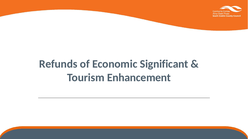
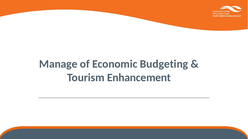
Refunds: Refunds -> Manage (58, 64)
Significant: Significant -> Budgeting (164, 64)
